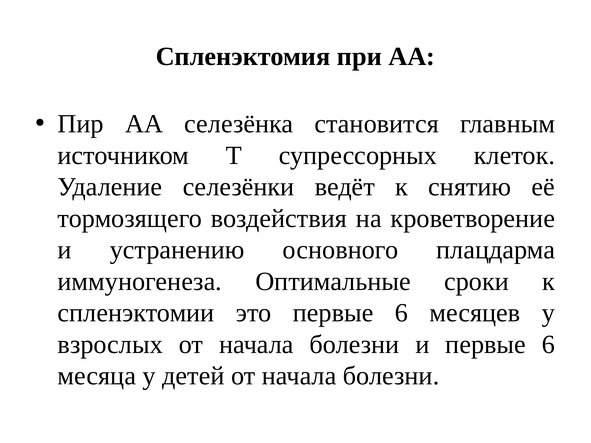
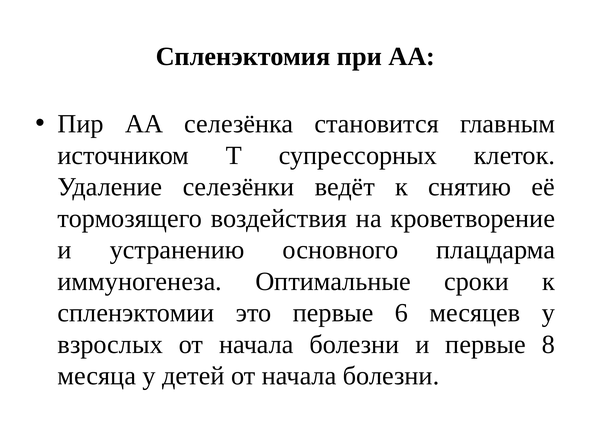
и первые 6: 6 -> 8 (548, 345)
